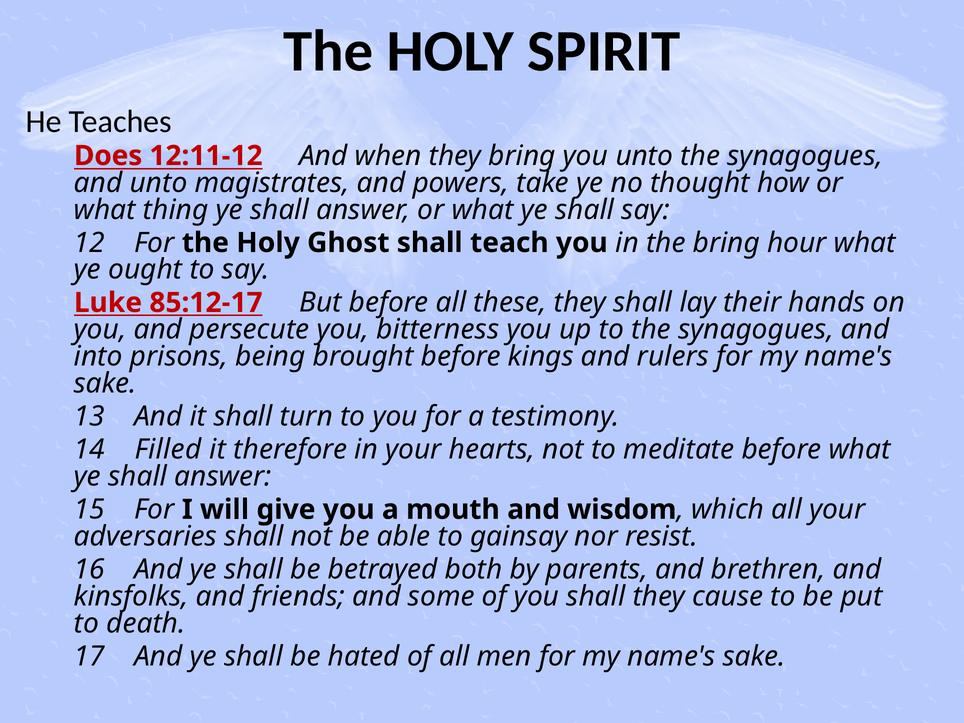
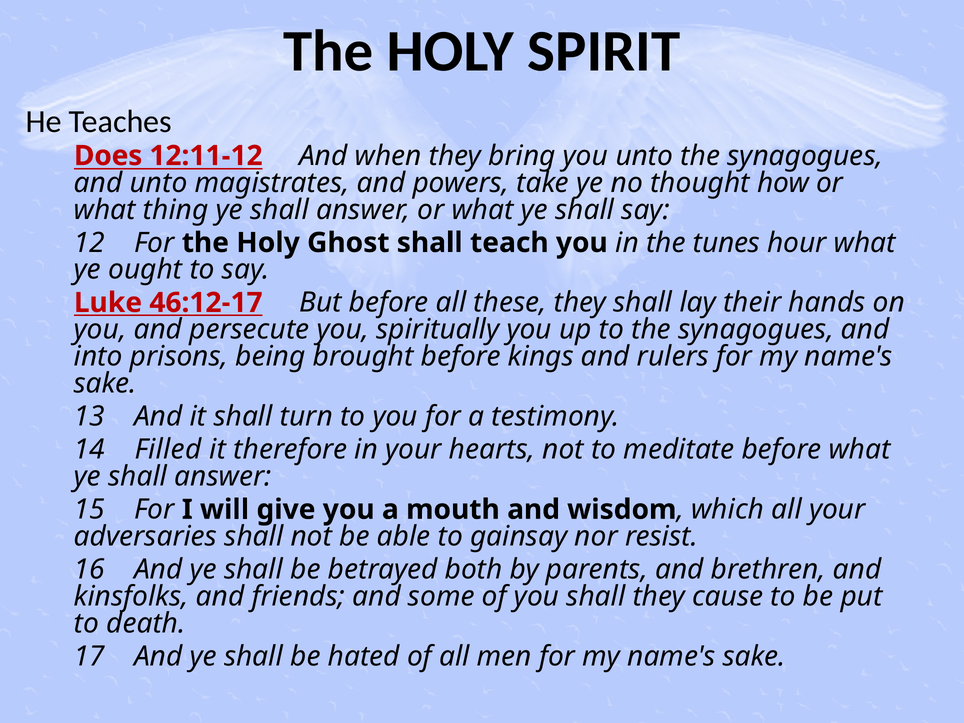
the bring: bring -> tunes (726, 243)
85:12‑17: 85:12‑17 -> 46:12‑17 (206, 303)
bitterness: bitterness -> spiritually (438, 330)
